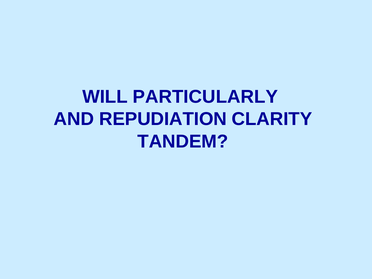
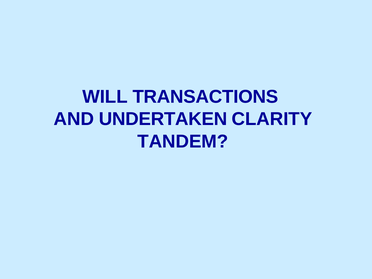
PARTICULARLY: PARTICULARLY -> TRANSACTIONS (205, 97)
REPUDIATION: REPUDIATION -> UNDERTAKEN (163, 119)
